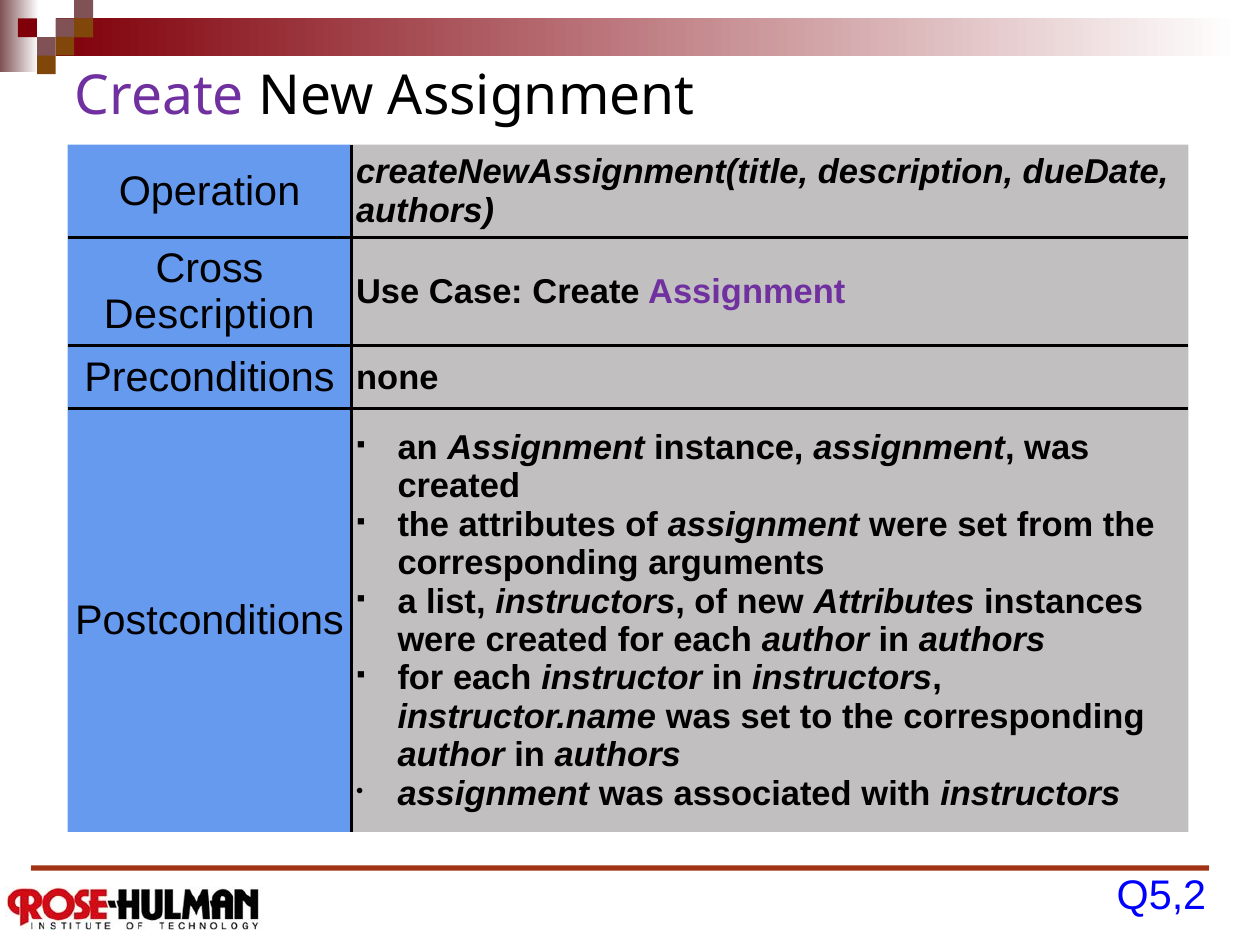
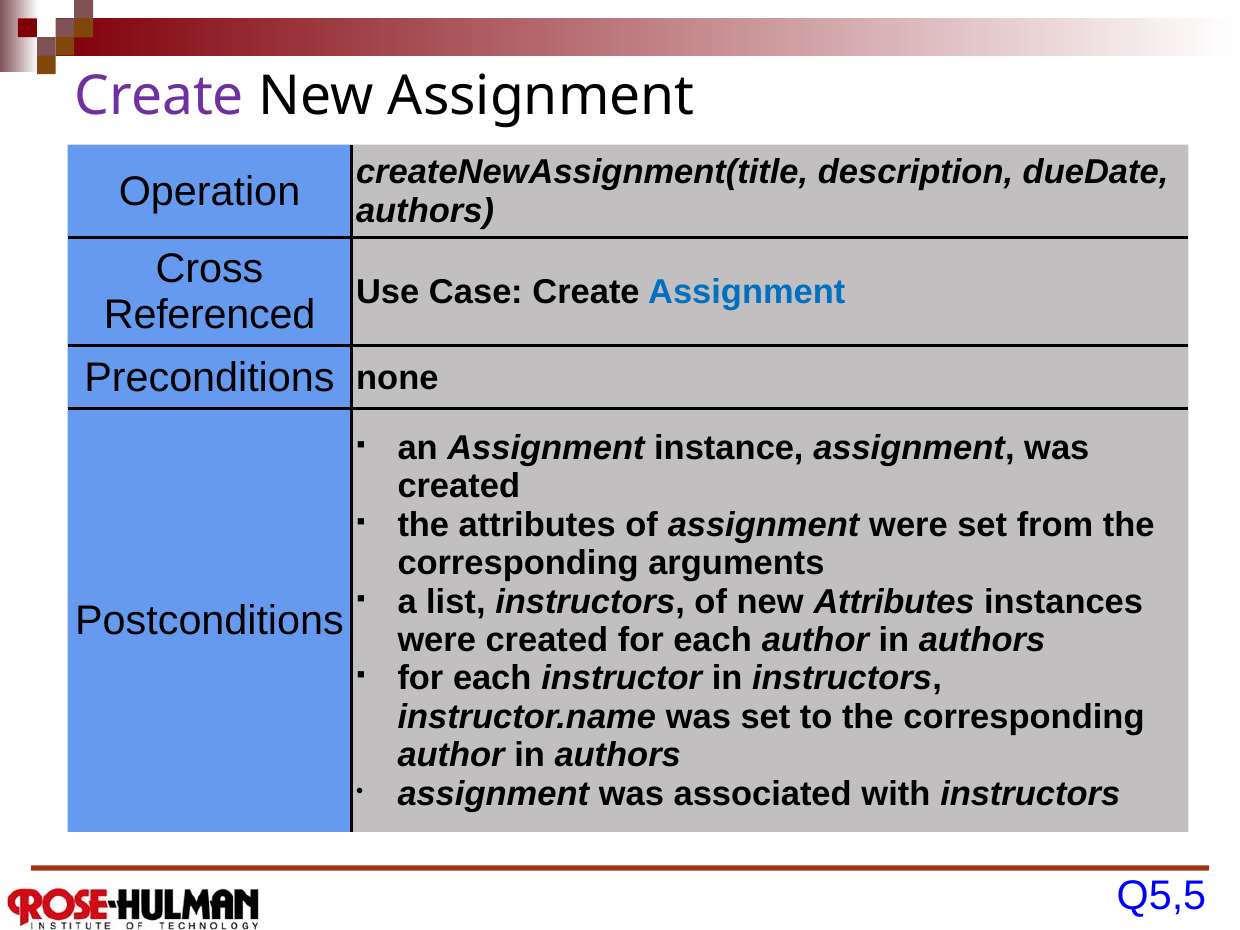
Assignment colour: purple -> blue (747, 292)
Description: Description -> Referenced (210, 315)
Q5,2: Q5,2 -> Q5,5 (1161, 896)
